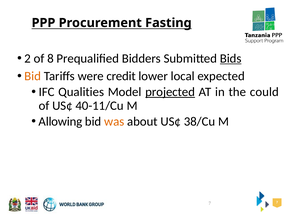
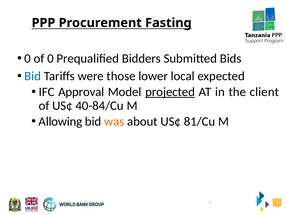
2: 2 -> 0 (28, 58)
of 8: 8 -> 0 (50, 58)
Bids underline: present -> none (231, 58)
Bid colour: orange -> blue (33, 76)
credit: credit -> those (121, 76)
Qualities: Qualities -> Approval (81, 92)
could: could -> client (264, 92)
40-11/Cu: 40-11/Cu -> 40-84/Cu (100, 106)
38/Cu: 38/Cu -> 81/Cu (200, 122)
